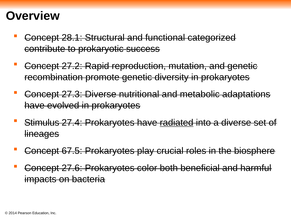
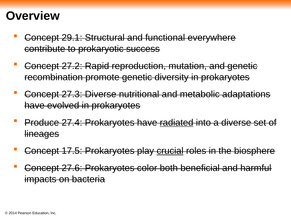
28.1: 28.1 -> 29.1 (72, 38)
categorized: categorized -> everywhere (212, 38)
Stimulus: Stimulus -> Produce (42, 123)
67.5: 67.5 -> 17.5 (72, 151)
crucial underline: none -> present (170, 151)
